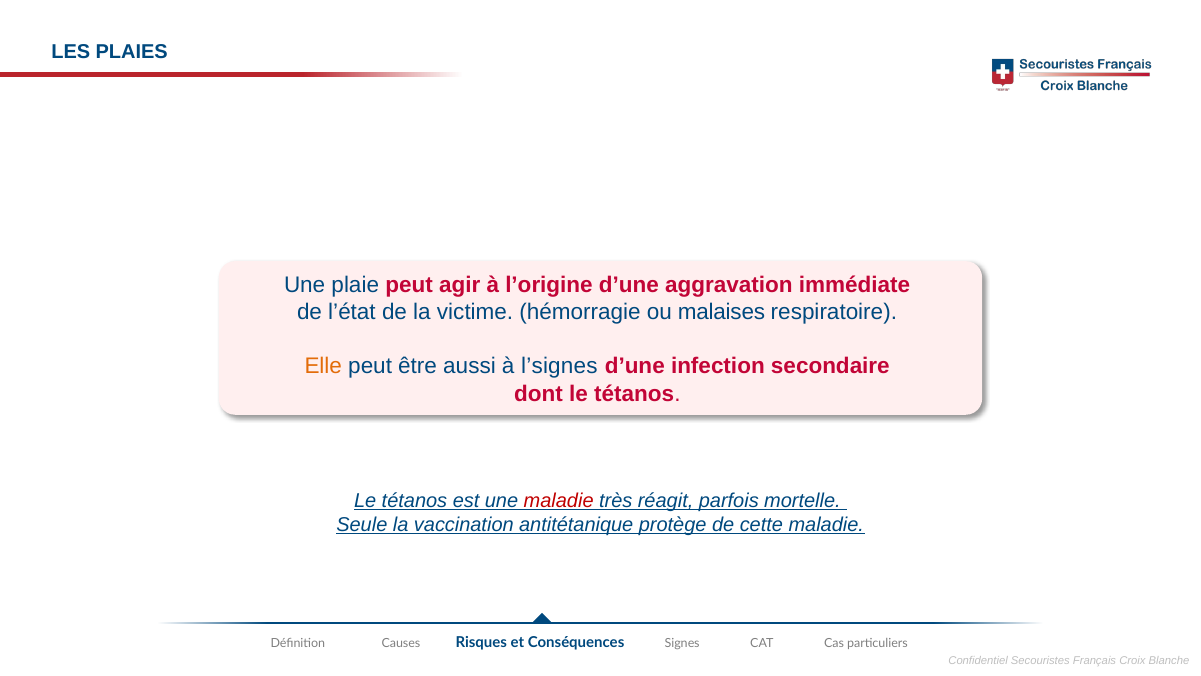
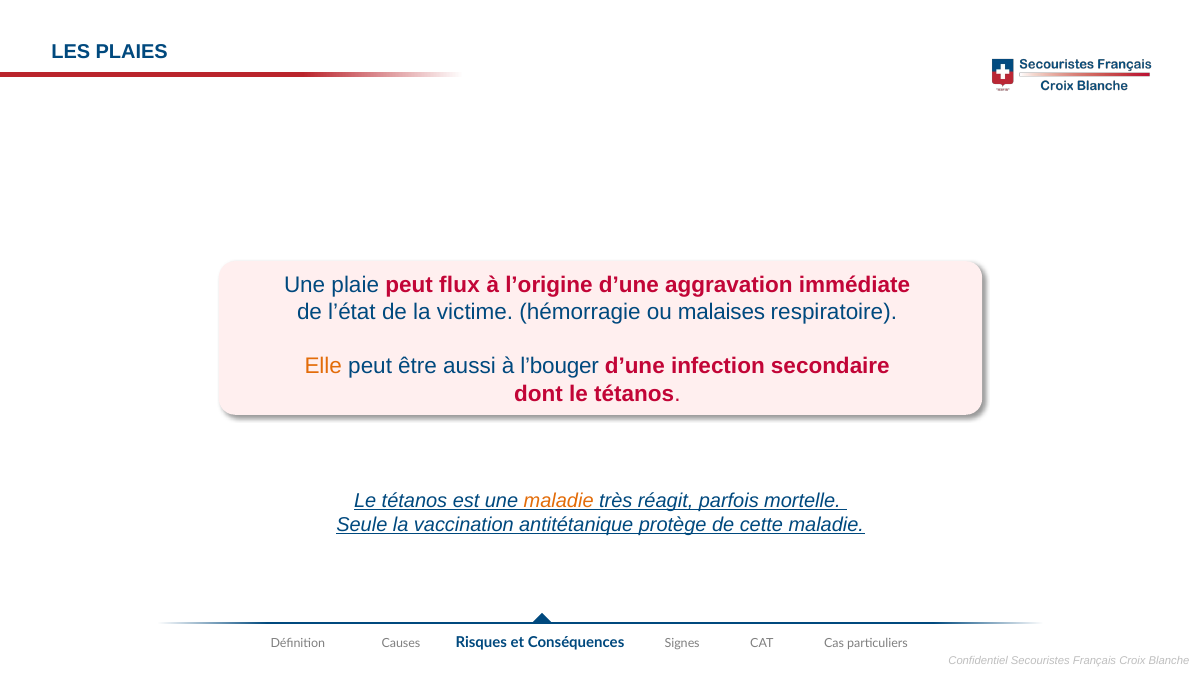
agir: agir -> flux (460, 285)
l’signes: l’signes -> l’bouger (560, 366)
maladie colour: red -> orange (559, 501)
